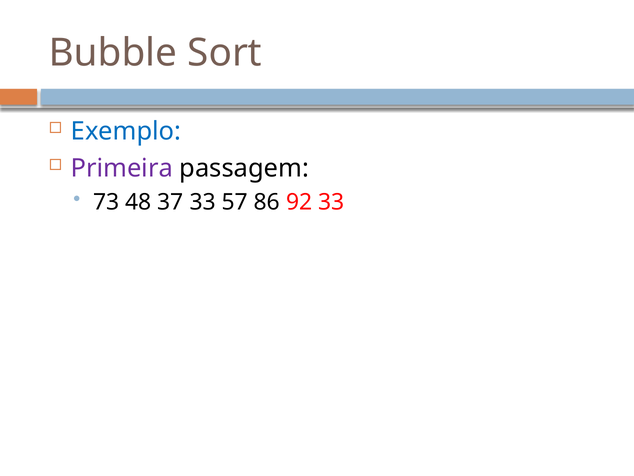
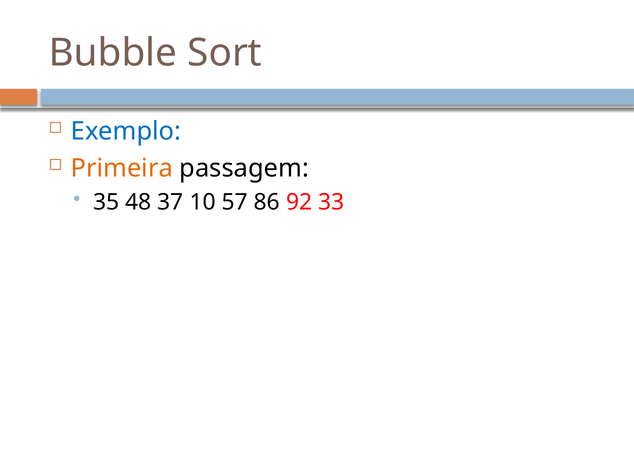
Primeira colour: purple -> orange (122, 168)
73: 73 -> 35 (106, 202)
37 33: 33 -> 10 (203, 202)
